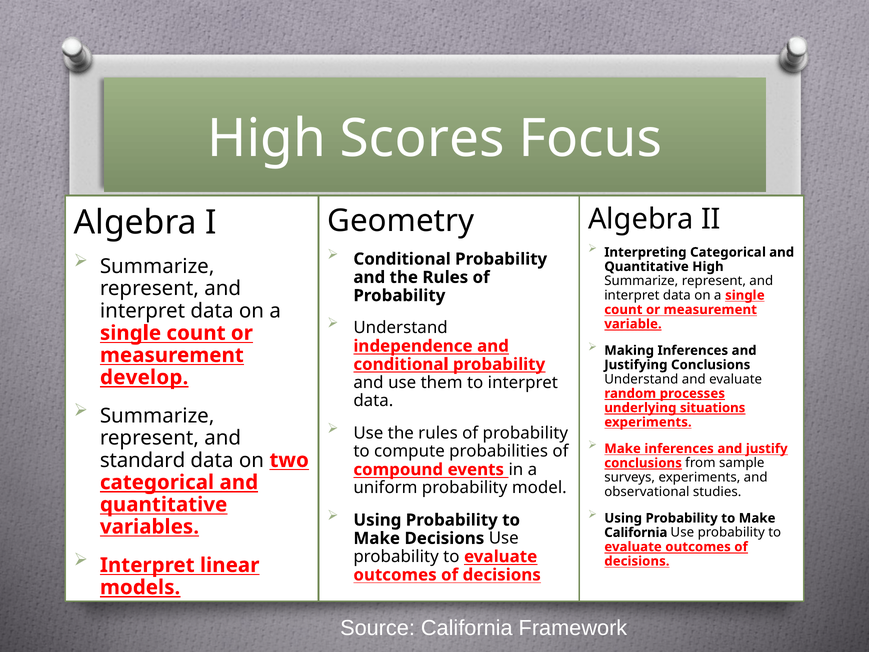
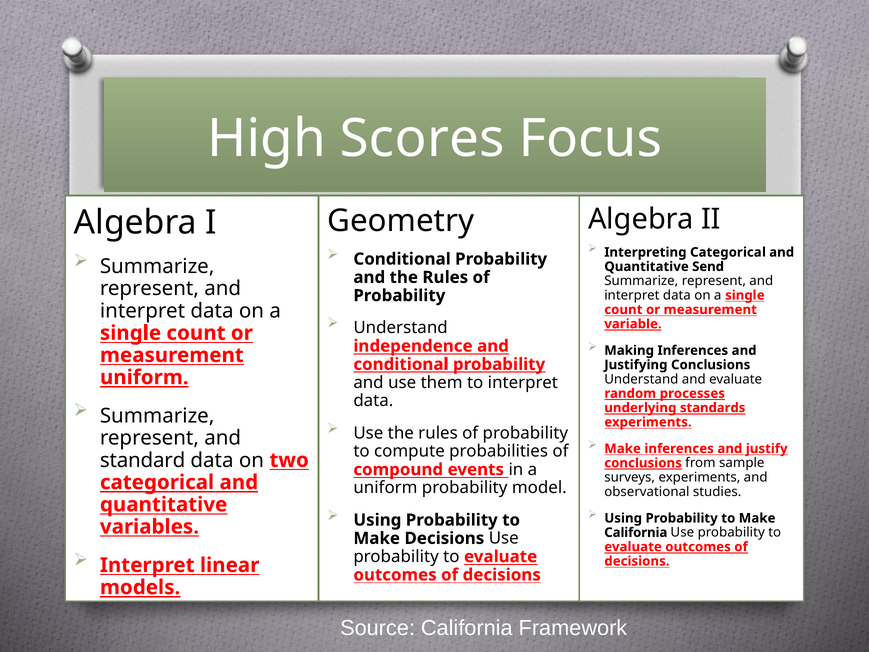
Quantitative High: High -> Send (708, 267)
develop: develop -> uniform (144, 377)
situations: situations -> standards (713, 408)
